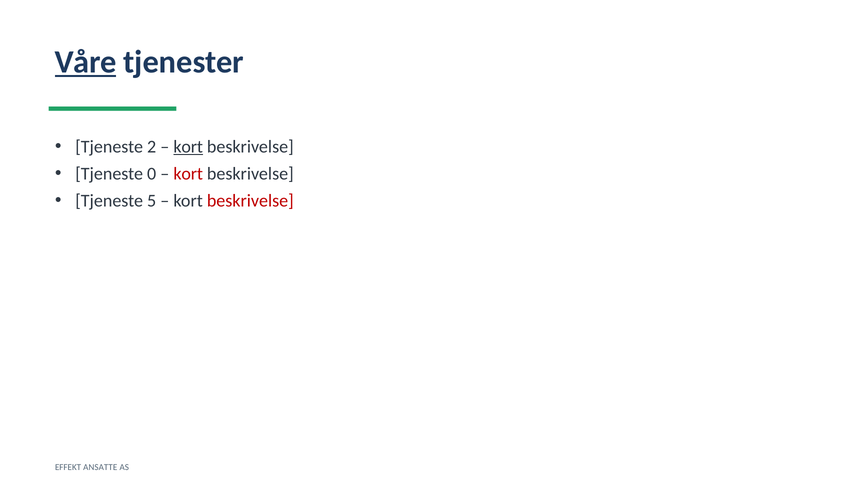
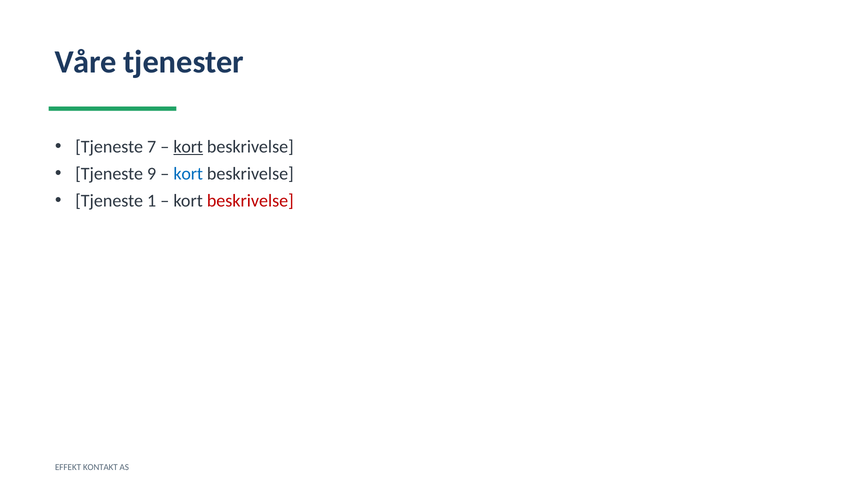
Våre underline: present -> none (86, 62)
2: 2 -> 7 (152, 147)
0: 0 -> 9 (152, 174)
kort colour: red -> blue (188, 174)
5: 5 -> 1 (152, 201)
ANSATTE: ANSATTE -> KONTAKT (100, 467)
